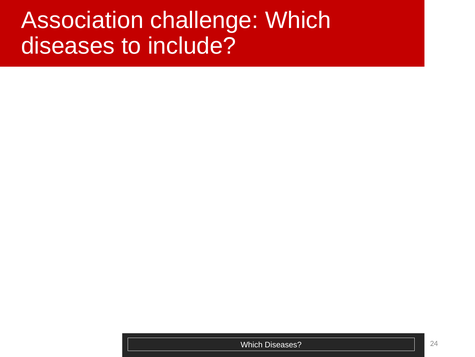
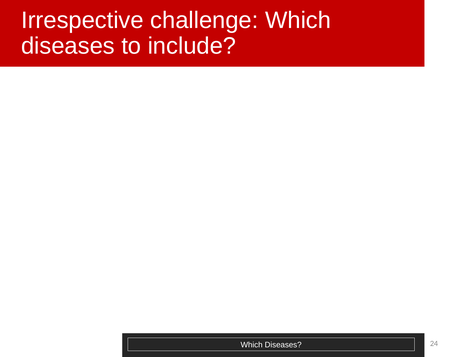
Association: Association -> Irrespective (82, 20)
